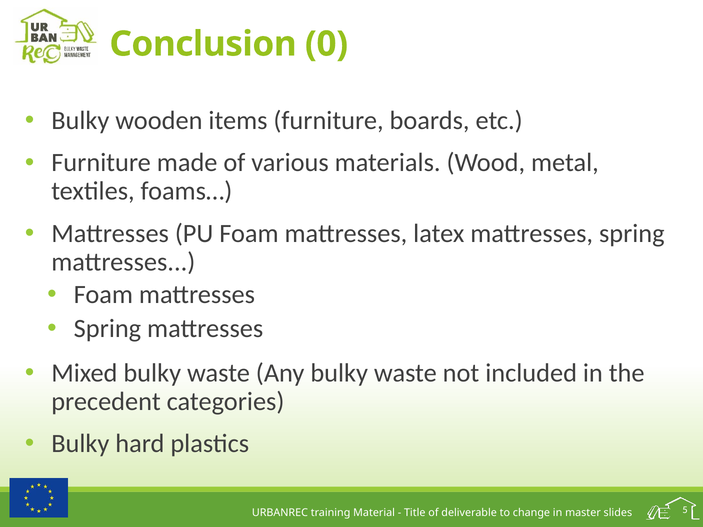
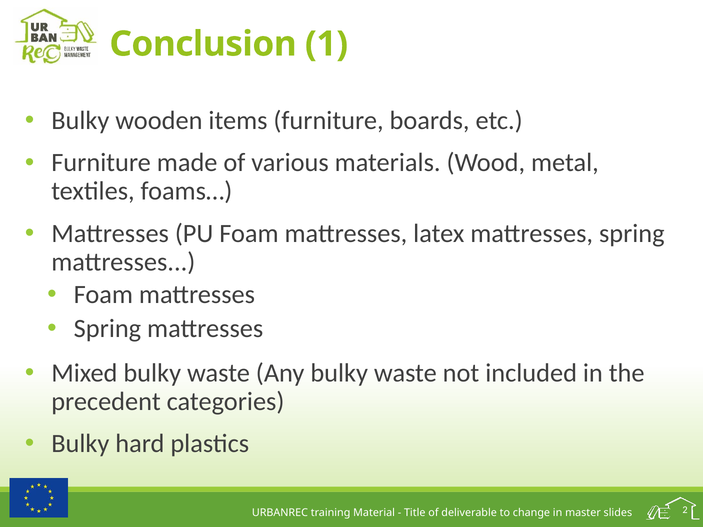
0: 0 -> 1 (327, 44)
5: 5 -> 2 (685, 510)
